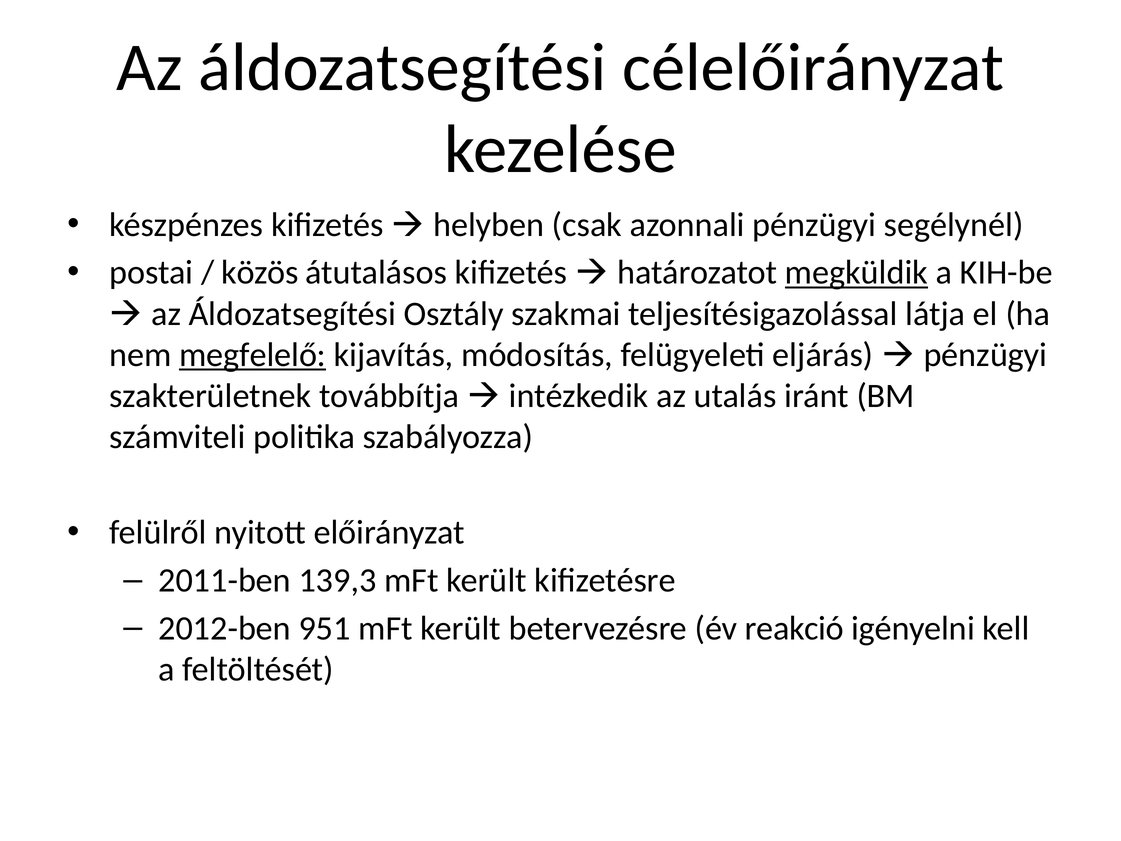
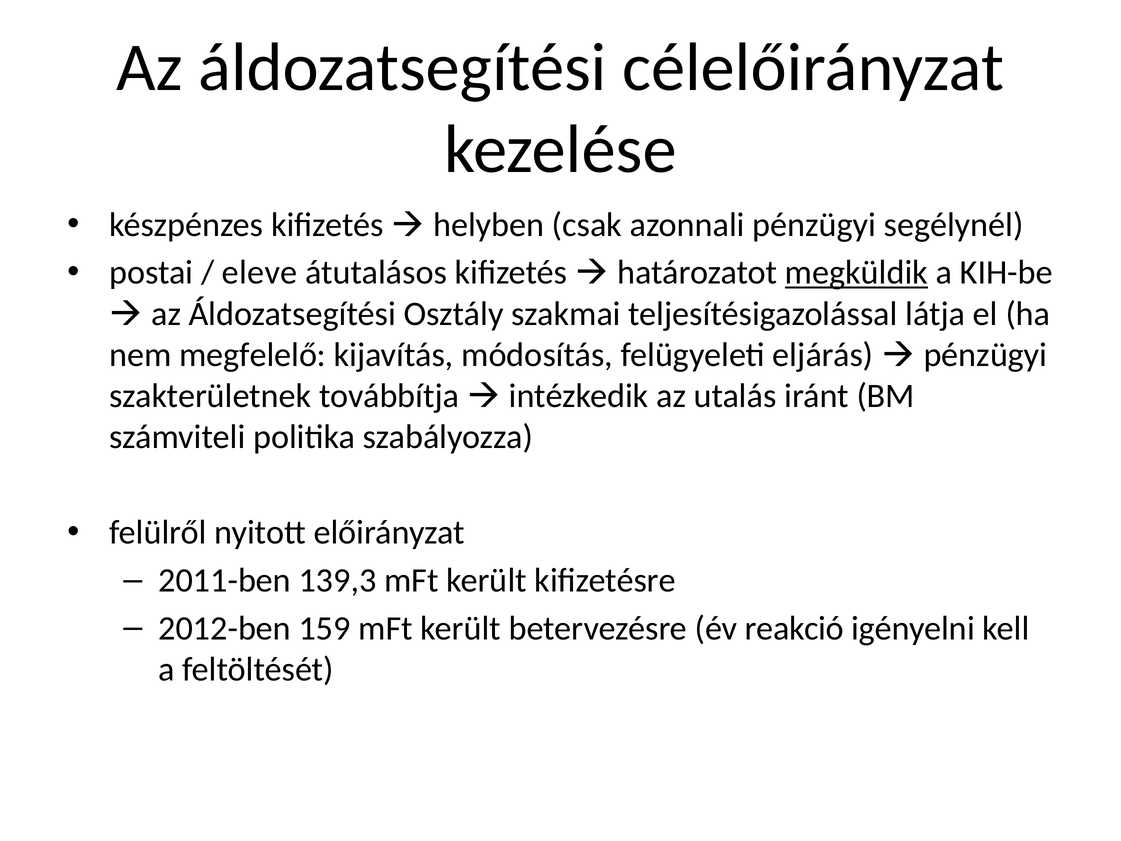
közös: közös -> eleve (260, 273)
megfelelő underline: present -> none (253, 355)
951: 951 -> 159 (325, 628)
